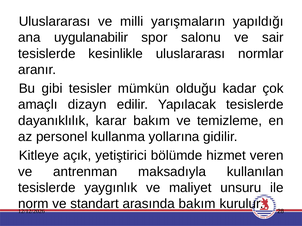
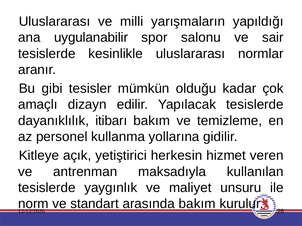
karar: karar -> itibarı (111, 121)
bölümde: bölümde -> herkesin (177, 156)
